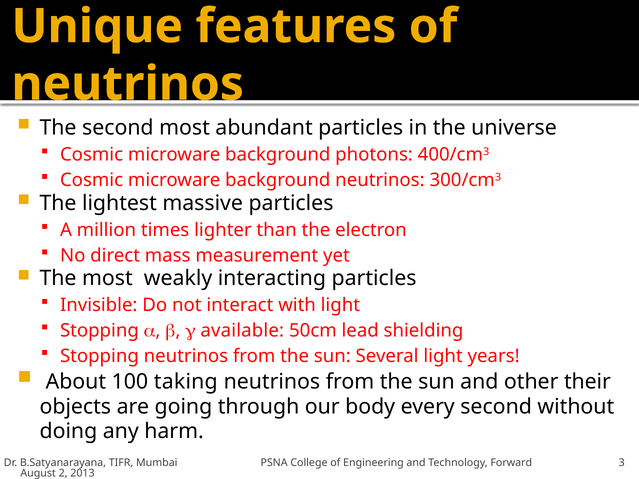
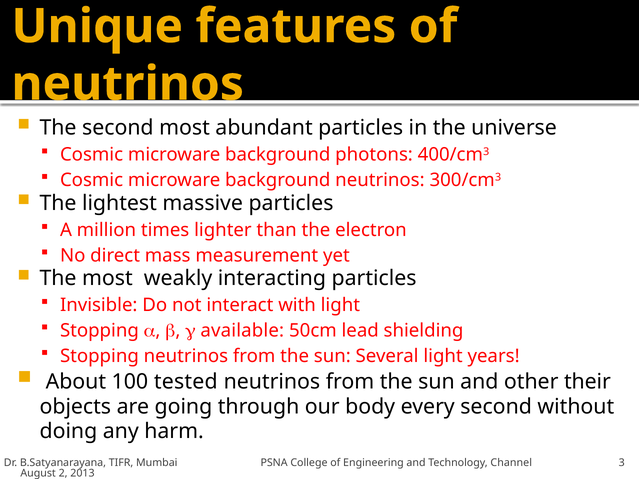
taking: taking -> tested (186, 382)
Forward: Forward -> Channel (511, 463)
